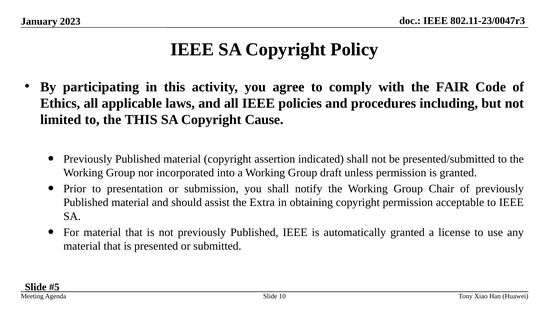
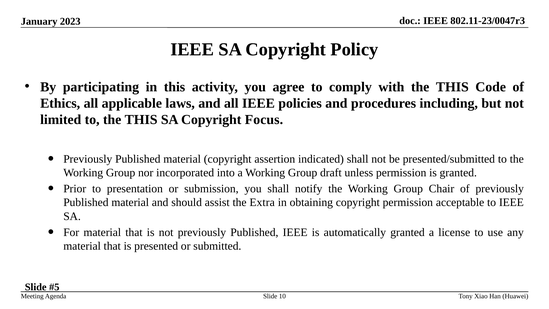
with the FAIR: FAIR -> THIS (452, 87)
Cause: Cause -> Focus (264, 120)
